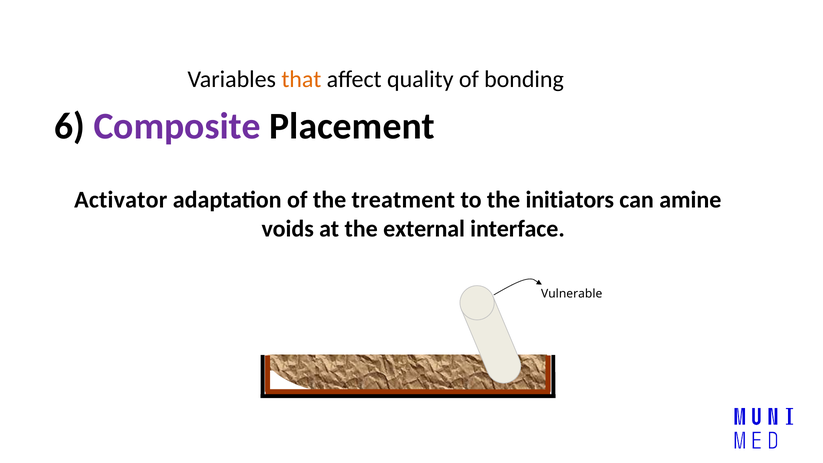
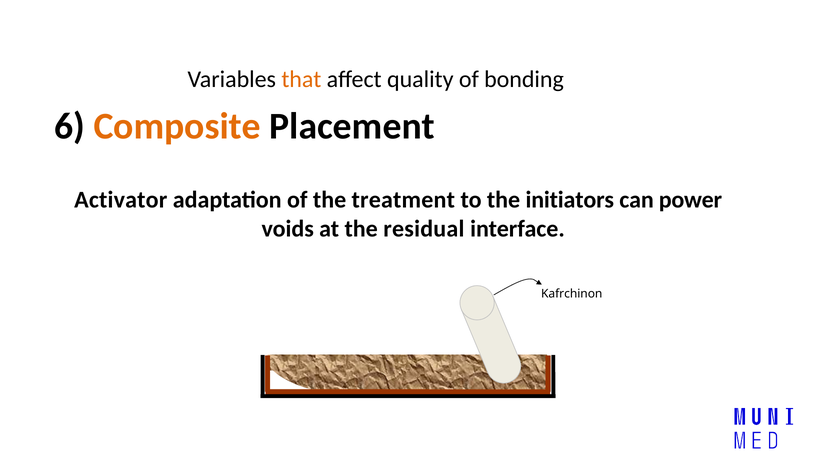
Composite colour: purple -> orange (177, 126)
amine: amine -> power (690, 200)
external: external -> residual (424, 229)
Vulnerable: Vulnerable -> Kafrchinon (572, 294)
